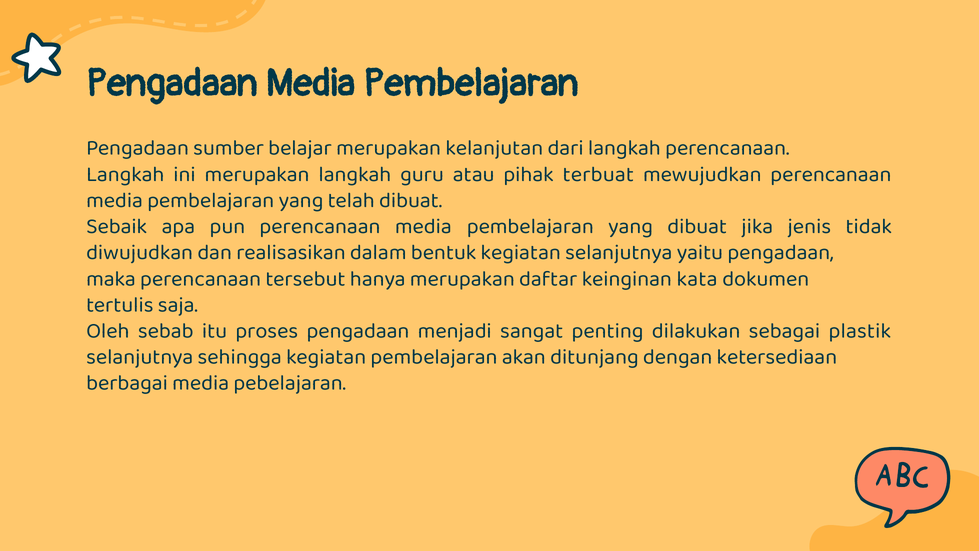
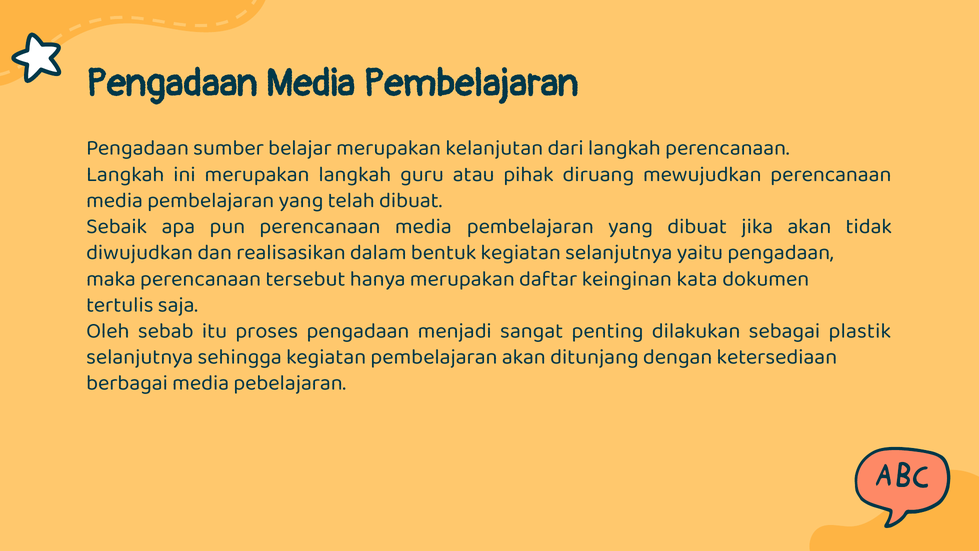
terbuat: terbuat -> diruang (598, 174)
jika jenis: jenis -> akan (809, 226)
